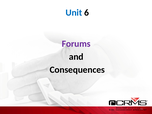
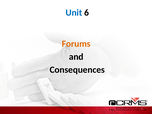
Forums colour: purple -> orange (76, 44)
